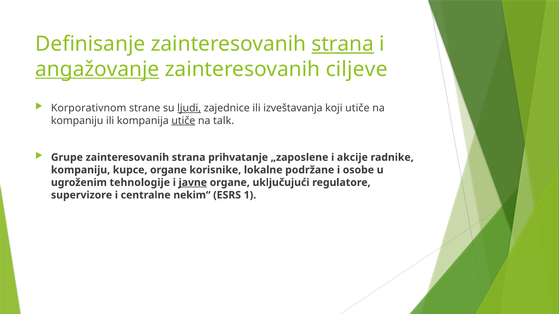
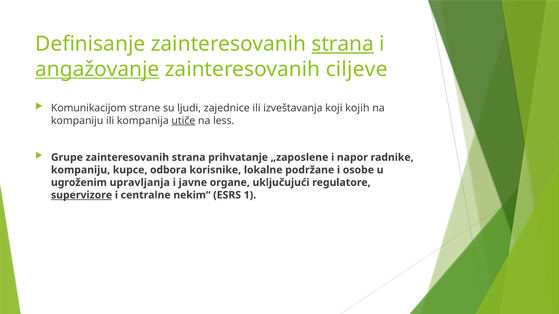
Korporativnom: Korporativnom -> Komunikacijom (89, 108)
ljudi underline: present -> none (189, 108)
koji utiče: utiče -> kojih (357, 108)
talk: talk -> less (224, 121)
akcije: akcije -> napor (352, 158)
kupce organe: organe -> odbora (168, 170)
tehnologije: tehnologije -> upravljanja (140, 183)
javne underline: present -> none (193, 183)
supervizore underline: none -> present (82, 195)
